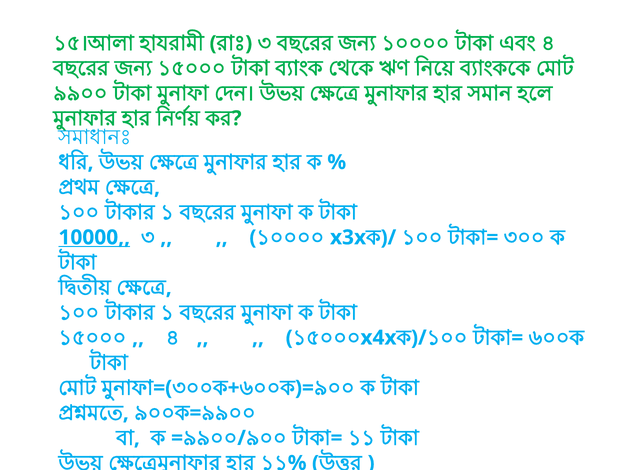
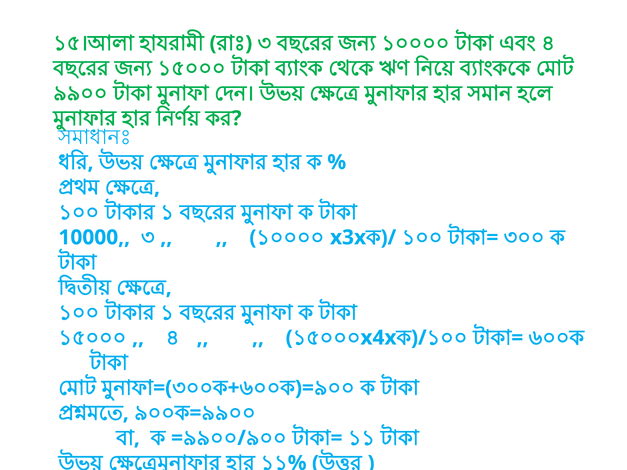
10000 underline: present -> none (94, 238)
